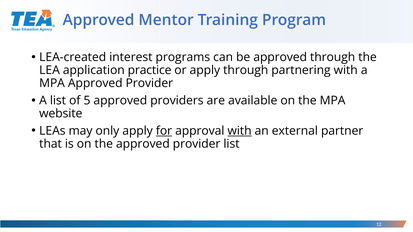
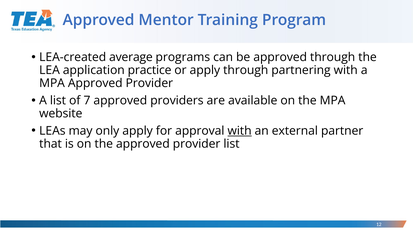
interest: interest -> average (131, 57)
5: 5 -> 7 (87, 101)
for underline: present -> none (164, 131)
